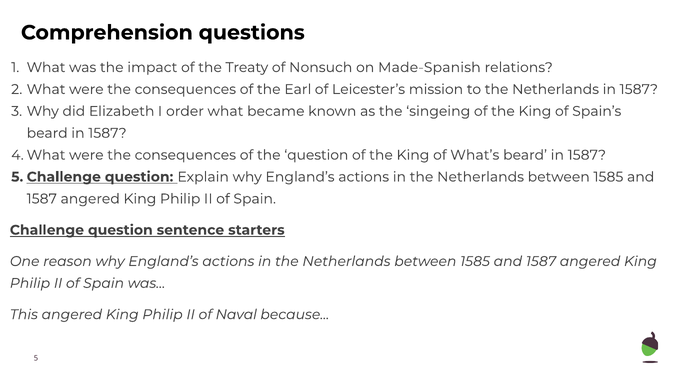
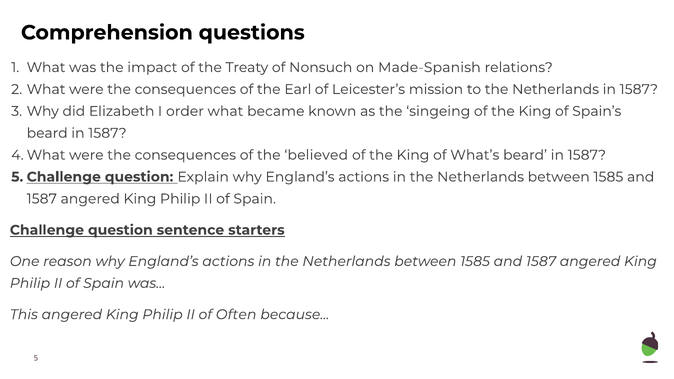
the question: question -> believed (316, 155)
Naval: Naval -> Often (236, 315)
